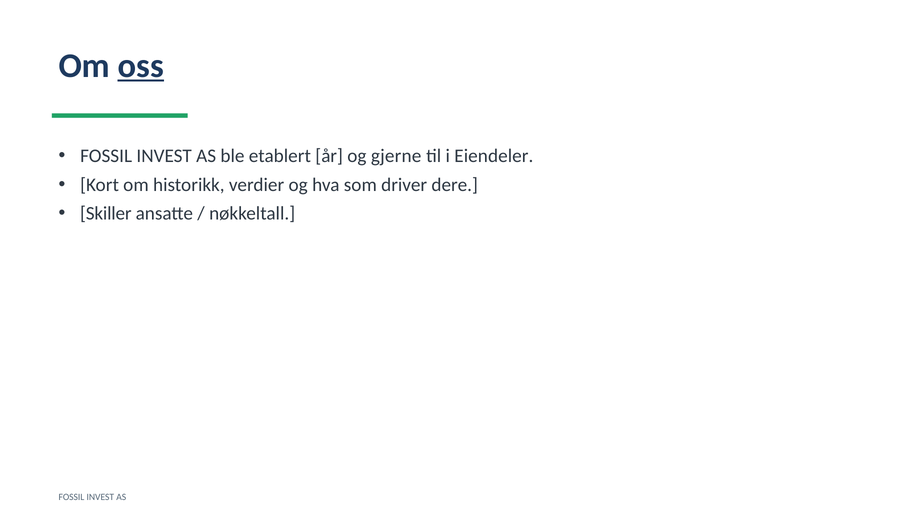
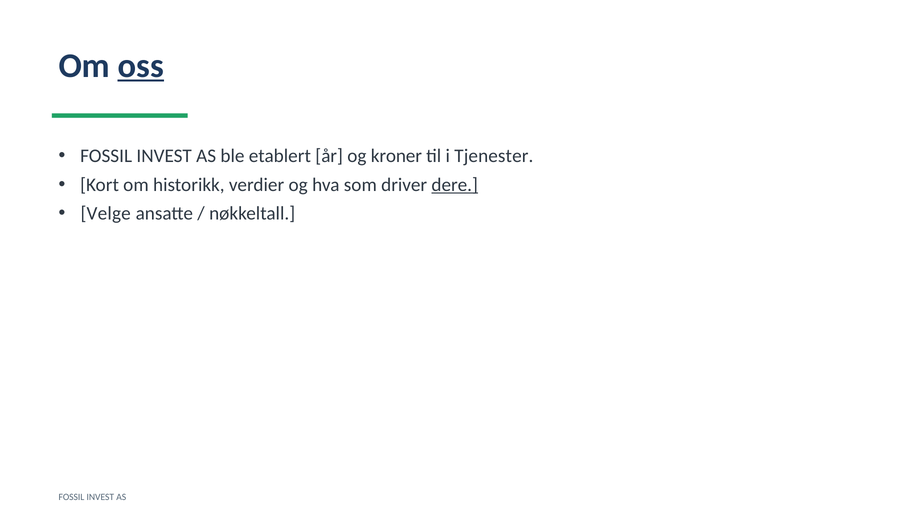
gjerne: gjerne -> kroner (396, 156)
Eiendeler: Eiendeler -> Tjenester (494, 156)
dere underline: none -> present (455, 185)
Skiller: Skiller -> Velge (106, 214)
